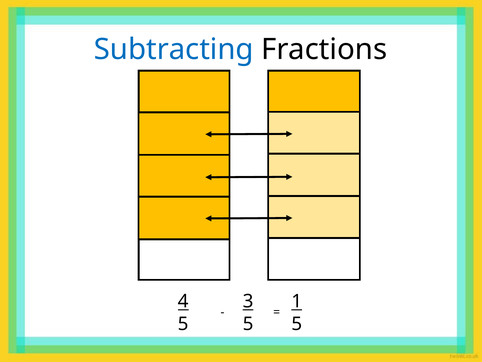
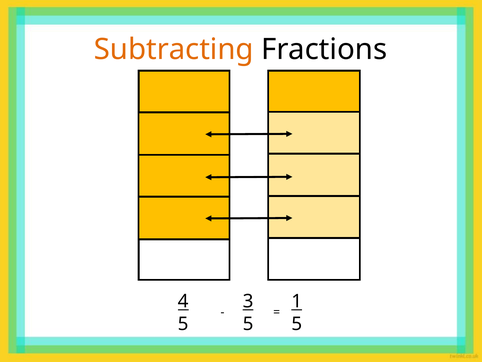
Subtracting colour: blue -> orange (174, 50)
